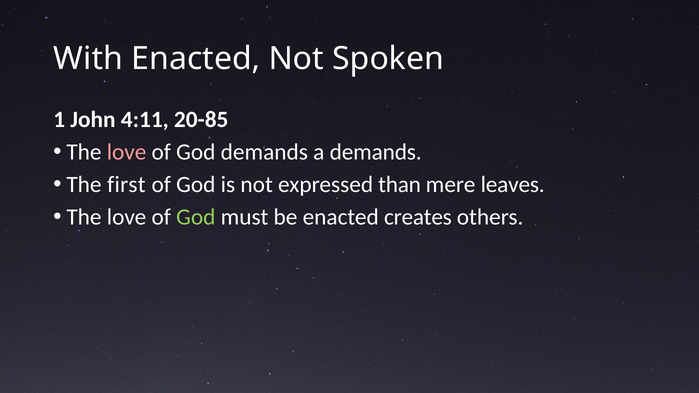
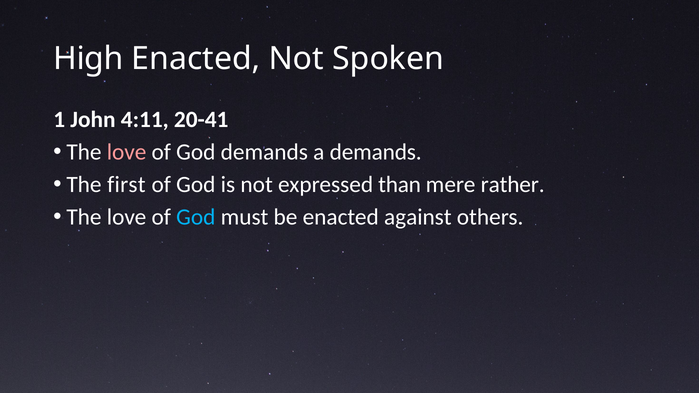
With: With -> High (88, 59)
20-85: 20-85 -> 20-41 (201, 120)
leaves: leaves -> rather (513, 185)
God colour: light green -> light blue (196, 217)
creates: creates -> against (418, 217)
